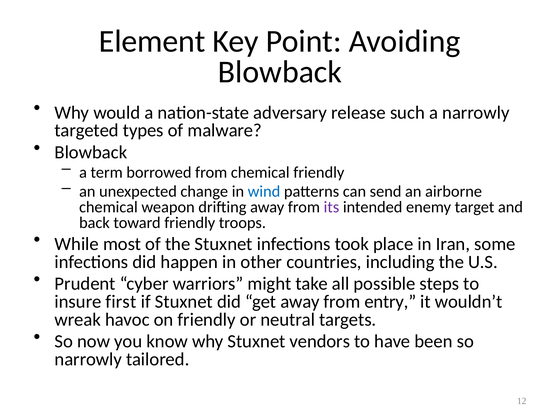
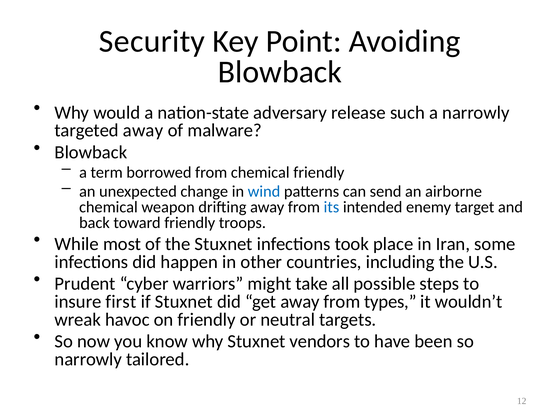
Element: Element -> Security (152, 41)
targeted types: types -> away (143, 130)
its colour: purple -> blue (331, 207)
entry: entry -> types (390, 302)
